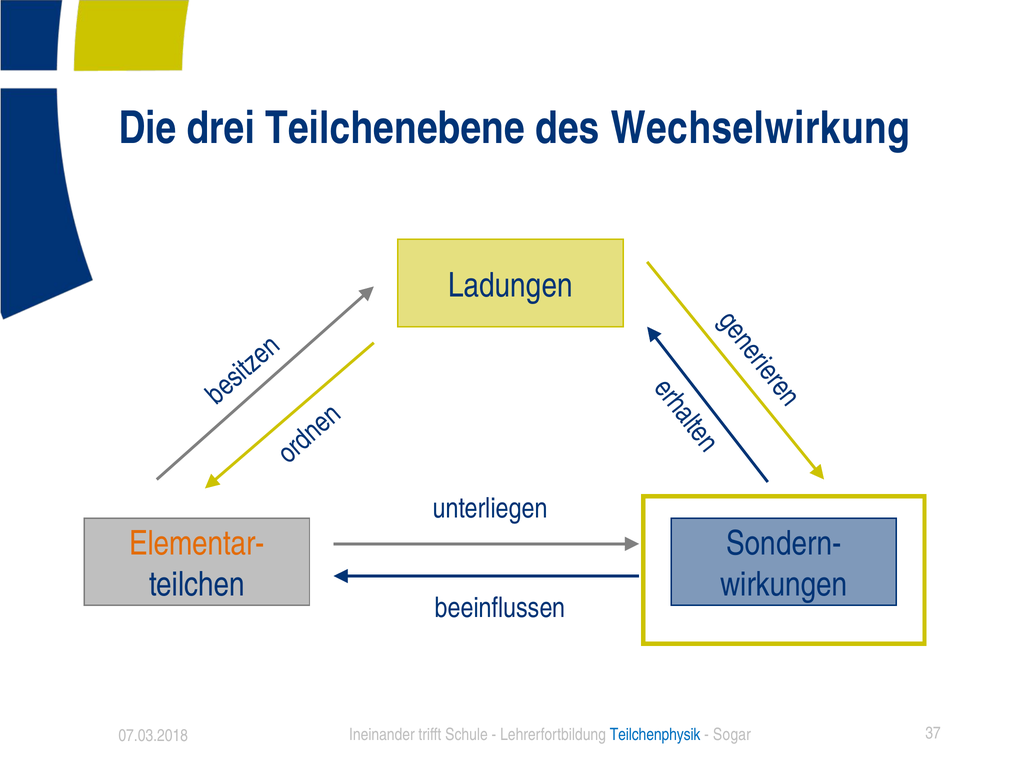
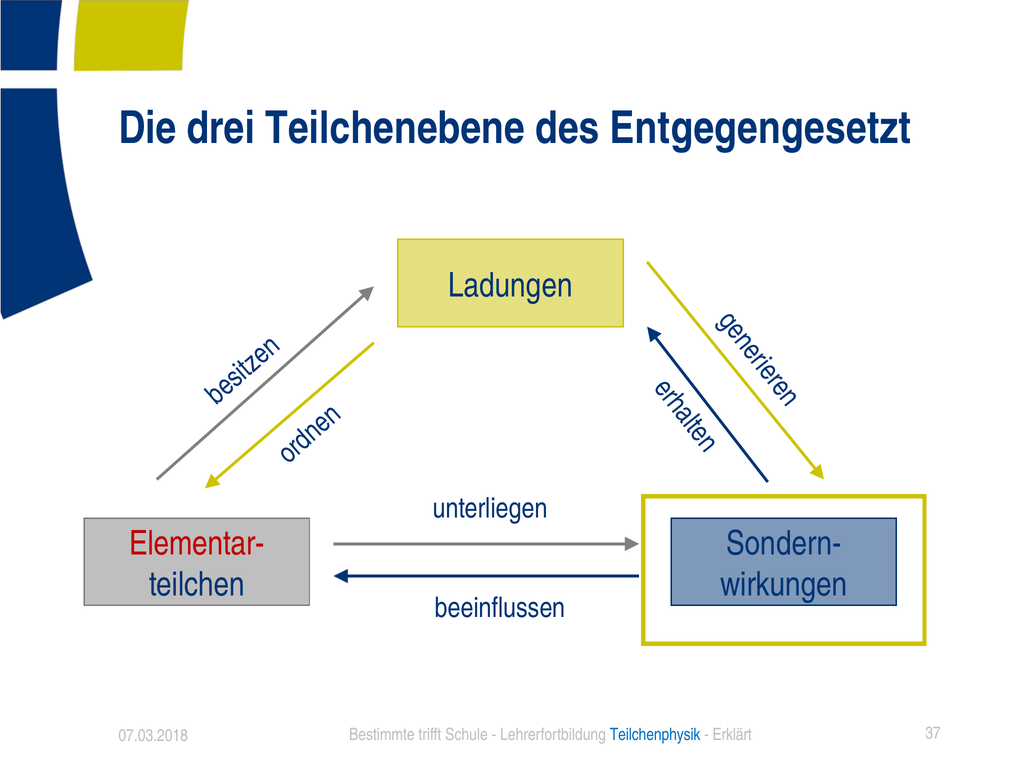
Wechselwirkung: Wechselwirkung -> Entgegengesetzt (761, 128)
Elementar- colour: orange -> red (197, 544)
Ineinander: Ineinander -> Bestimmte (382, 734)
Sogar: Sogar -> Erklärt (732, 734)
